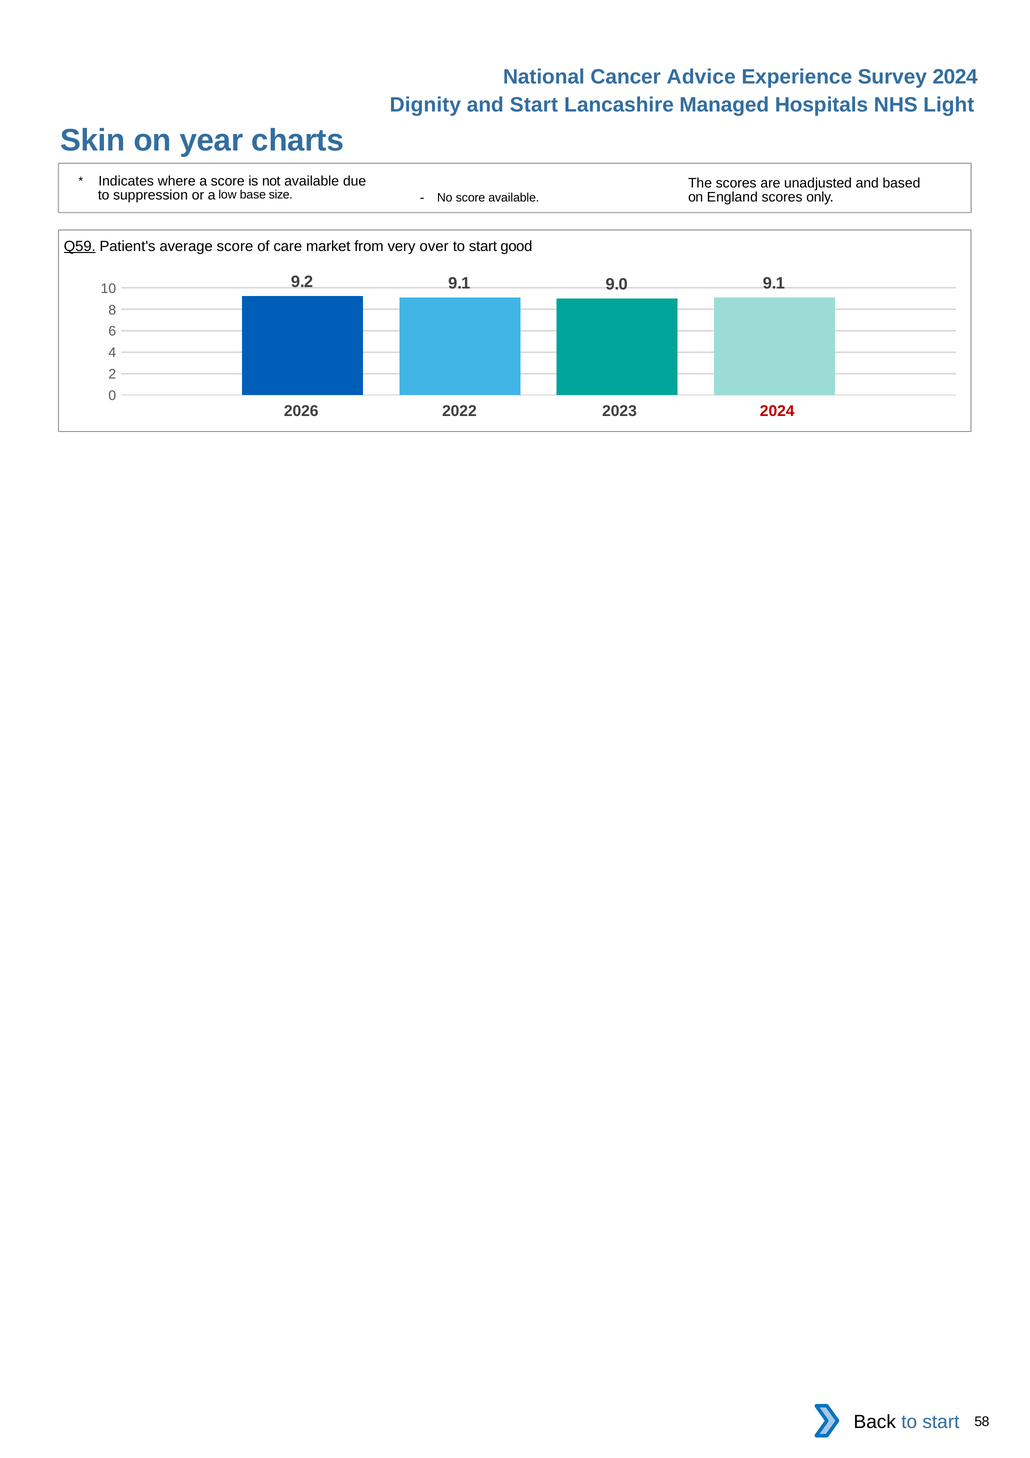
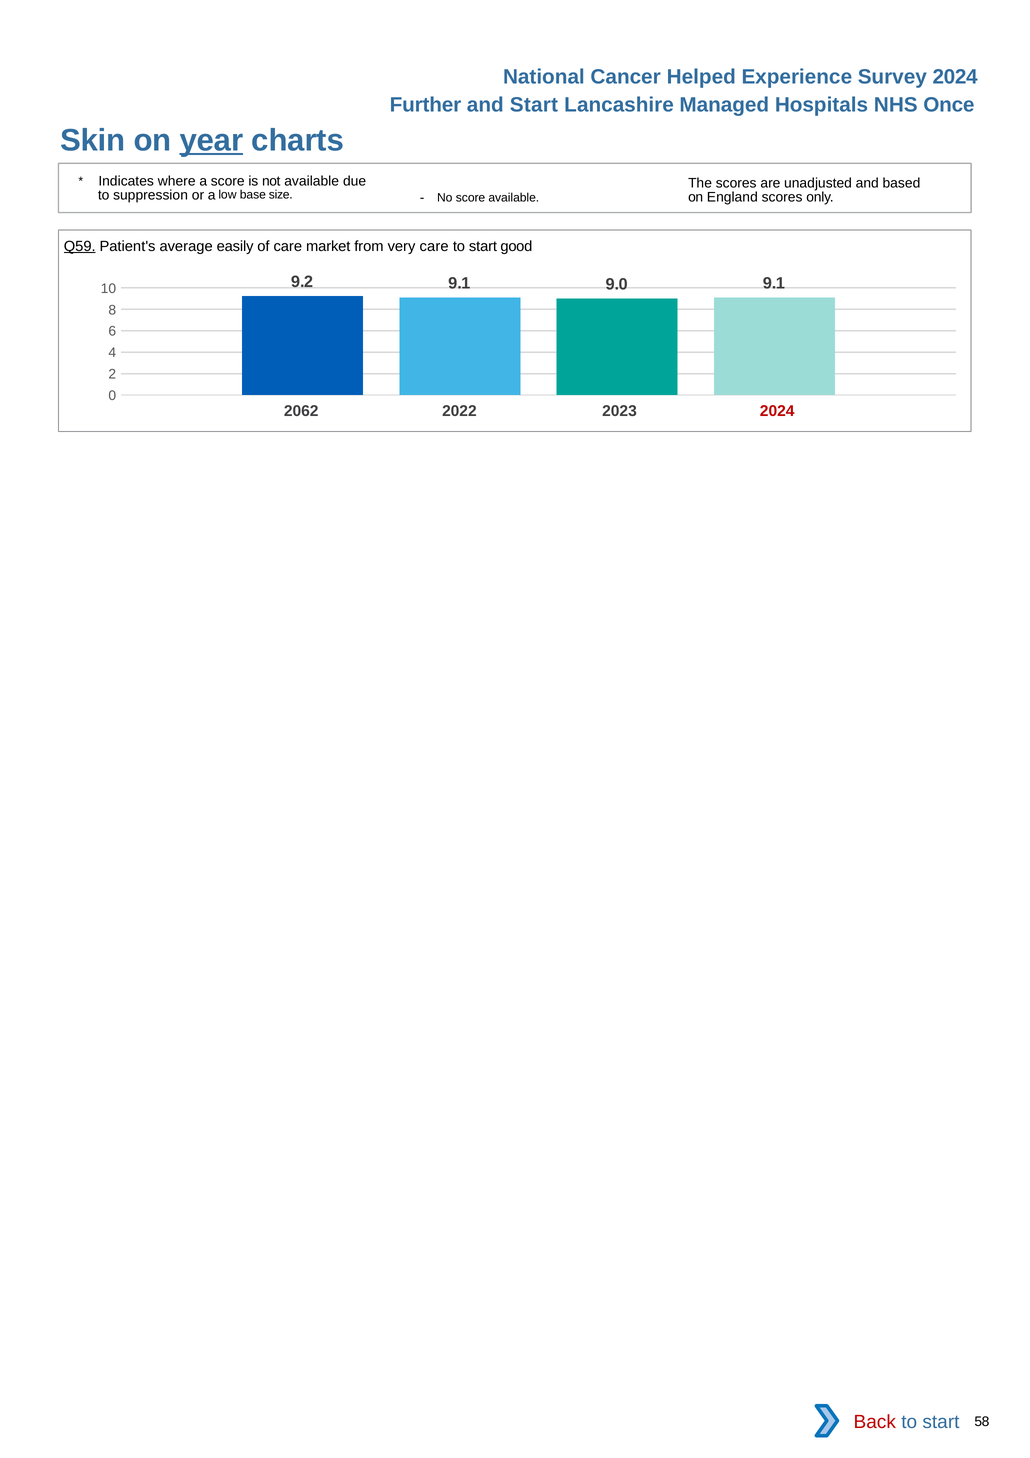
Advice: Advice -> Helped (701, 77)
Dignity: Dignity -> Further (425, 105)
Light: Light -> Once (949, 105)
year underline: none -> present (211, 141)
average score: score -> easily (235, 246)
very over: over -> care (434, 246)
2026: 2026 -> 2062 (301, 411)
Back colour: black -> red (875, 1422)
